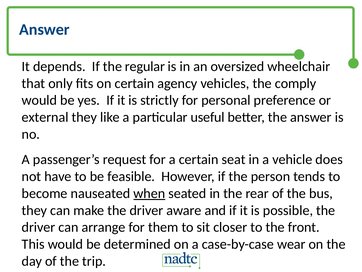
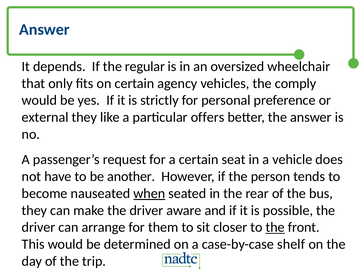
useful: useful -> offers (208, 117)
feasible: feasible -> another (131, 176)
the underline: none -> present (275, 227)
wear: wear -> shelf (291, 244)
